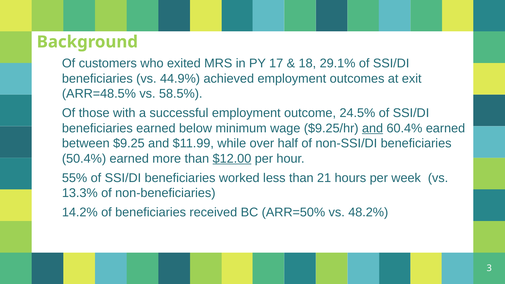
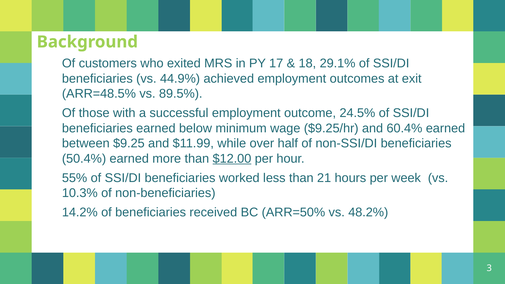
58.5%: 58.5% -> 89.5% (181, 94)
and underline: present -> none (373, 128)
13.3%: 13.3% -> 10.3% (80, 193)
